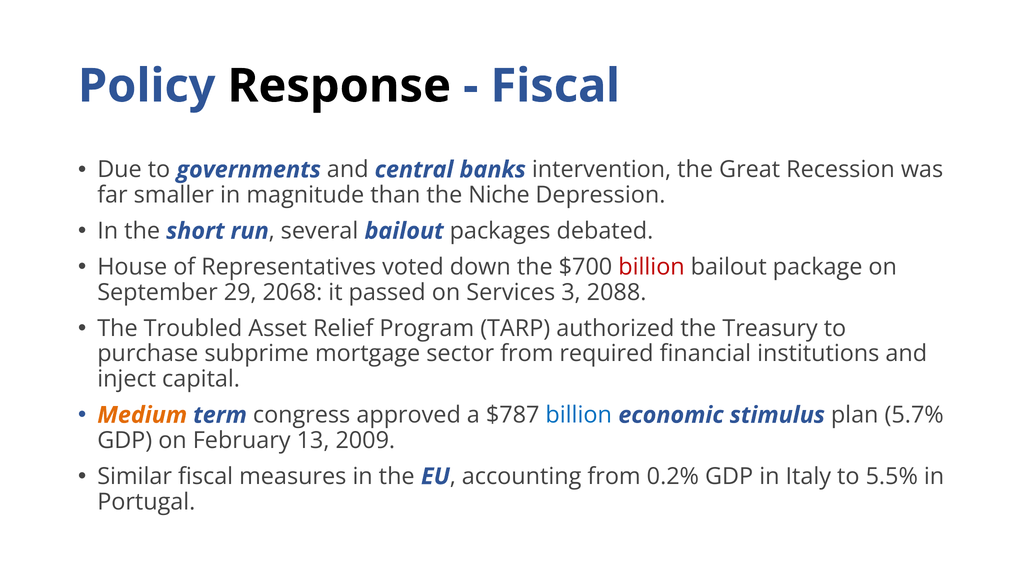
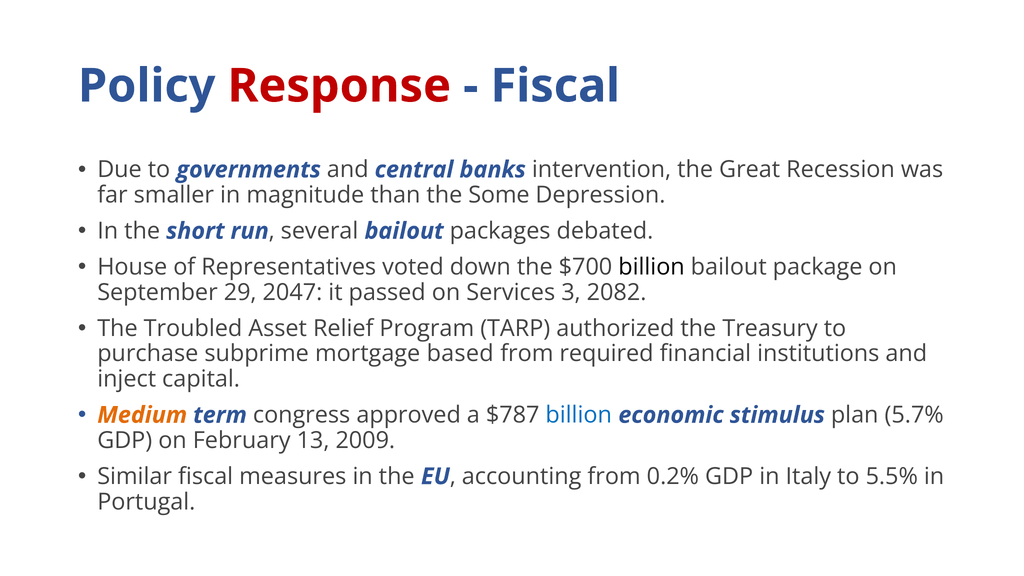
Response colour: black -> red (339, 86)
Niche: Niche -> Some (499, 195)
billion colour: red -> black (652, 267)
2068: 2068 -> 2047 (292, 292)
2088: 2088 -> 2082 (617, 292)
sector: sector -> based (460, 354)
